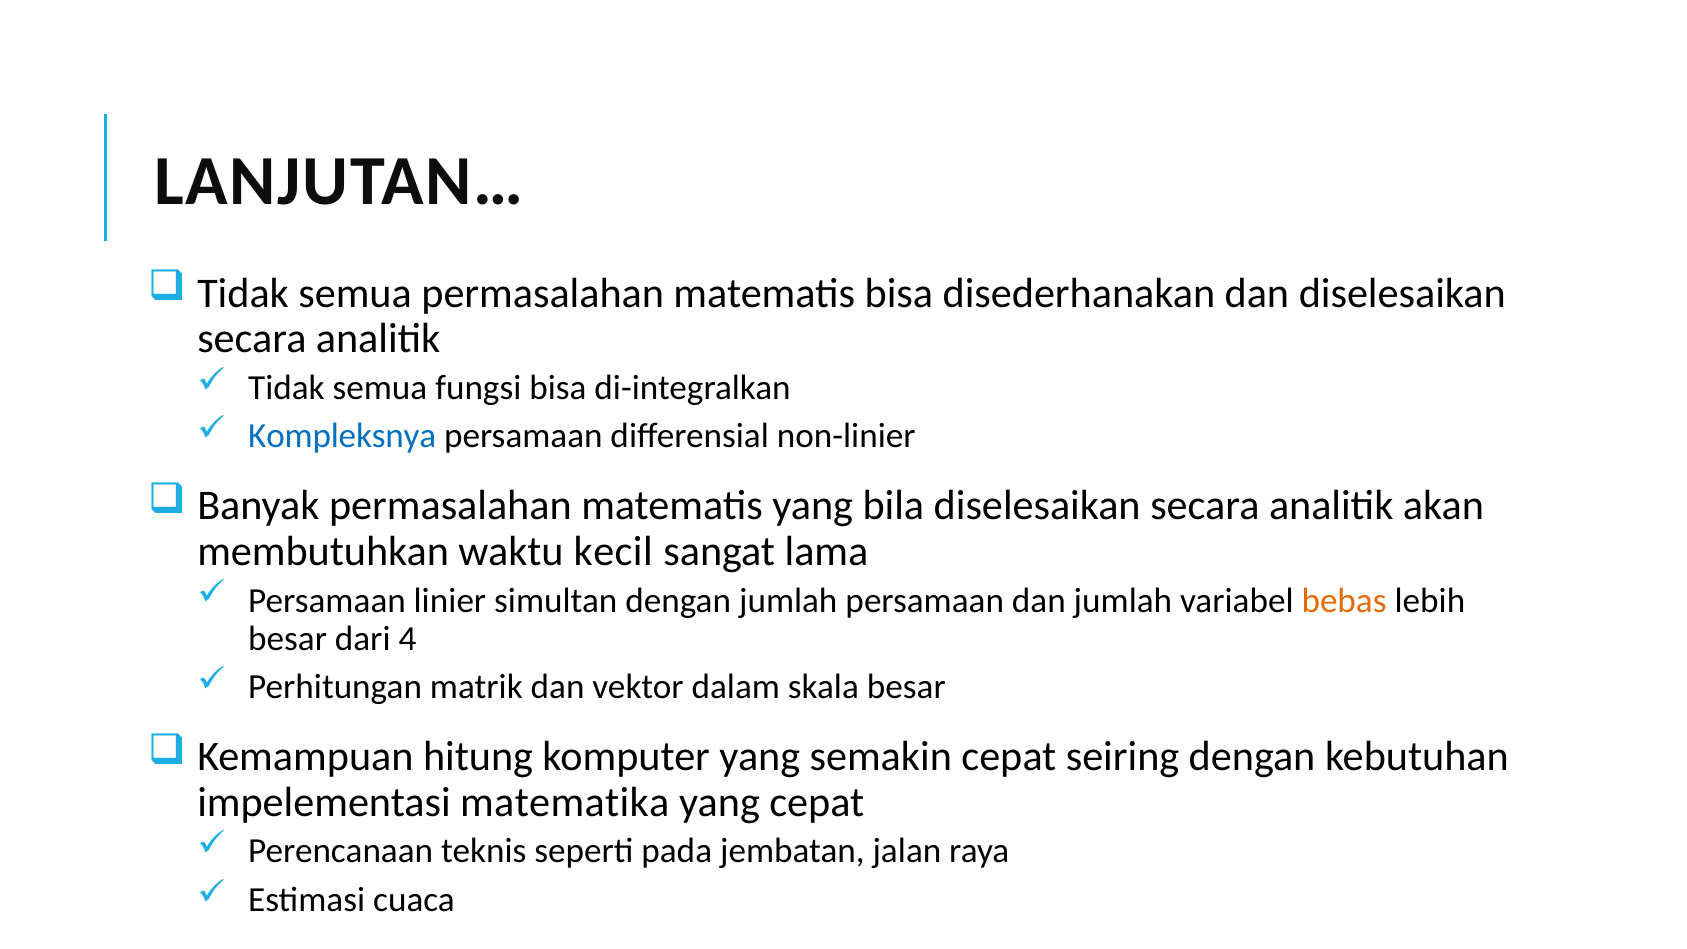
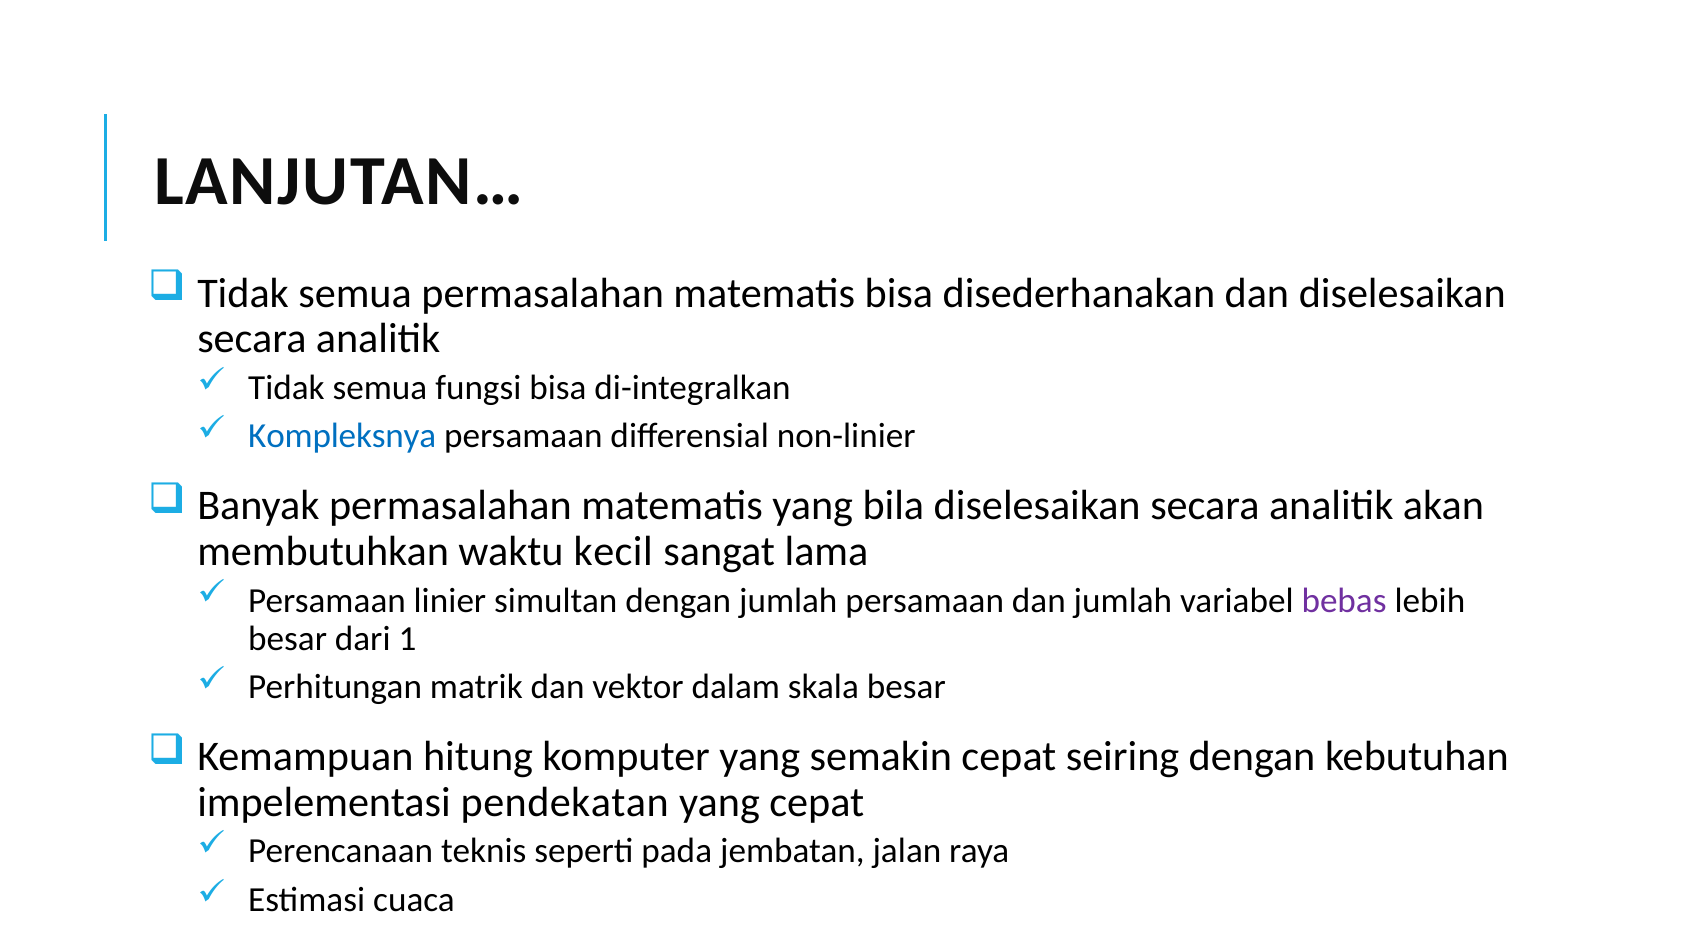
bebas colour: orange -> purple (1344, 600)
4: 4 -> 1 (407, 638)
matematika: matematika -> pendekatan (565, 802)
